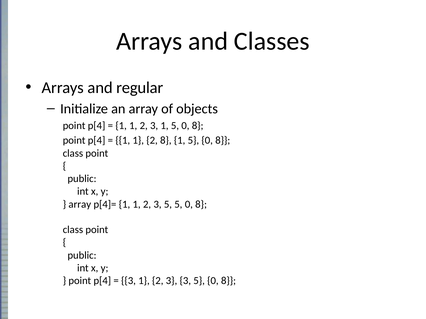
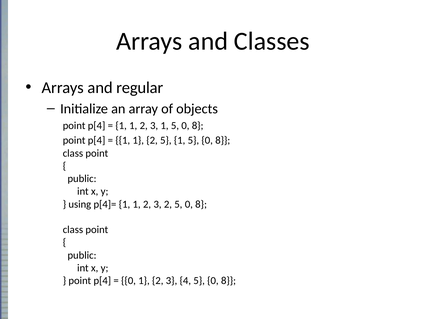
1 2 8: 8 -> 5 (166, 141)
array: array -> using (80, 205)
2 3 5: 5 -> 2 (168, 205)
3: 3 -> 0 (129, 281)
3 3: 3 -> 4 (185, 281)
